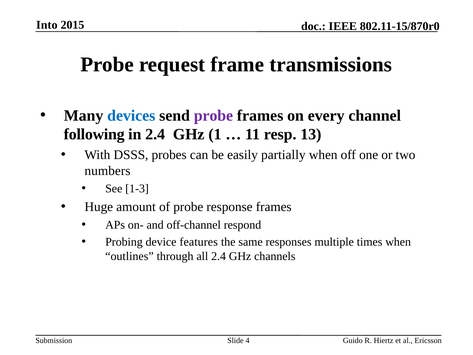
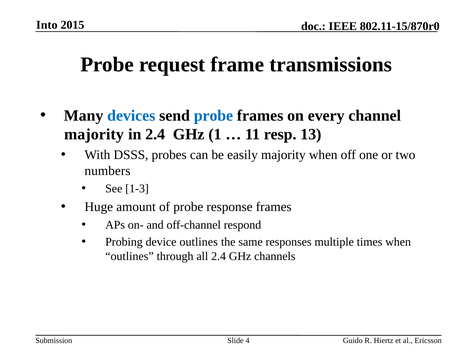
probe colour: purple -> blue (213, 115)
following: following -> majority (94, 134)
easily partially: partially -> majority (283, 155)
device features: features -> outlines (199, 242)
